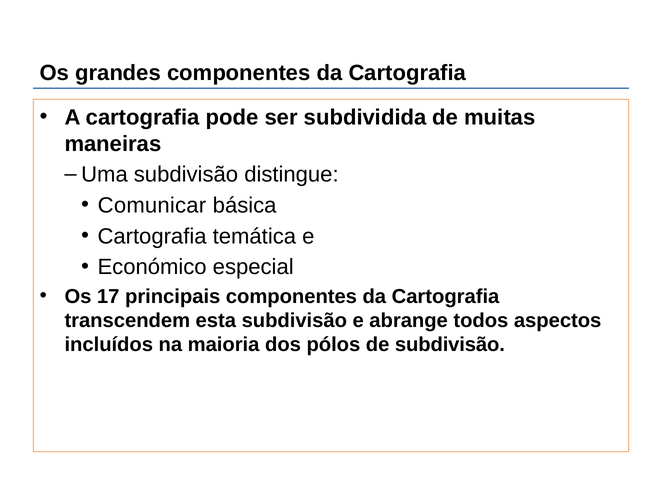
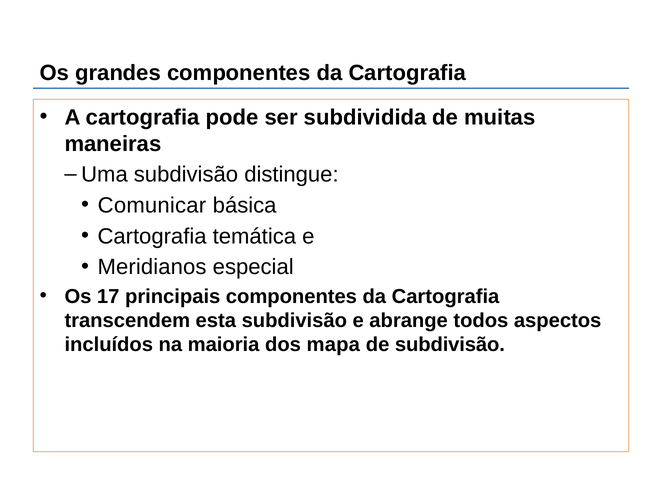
Económico: Económico -> Meridianos (152, 267)
pólos: pólos -> mapa (333, 345)
